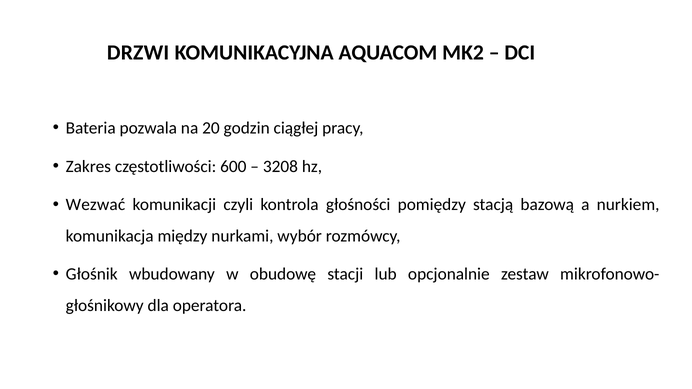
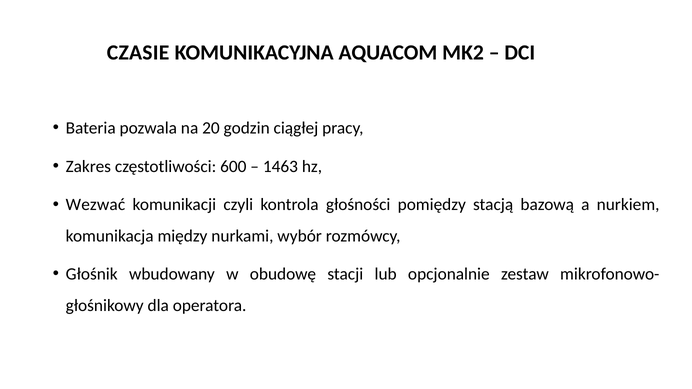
DRZWI: DRZWI -> CZASIE (138, 53)
3208: 3208 -> 1463 (280, 167)
